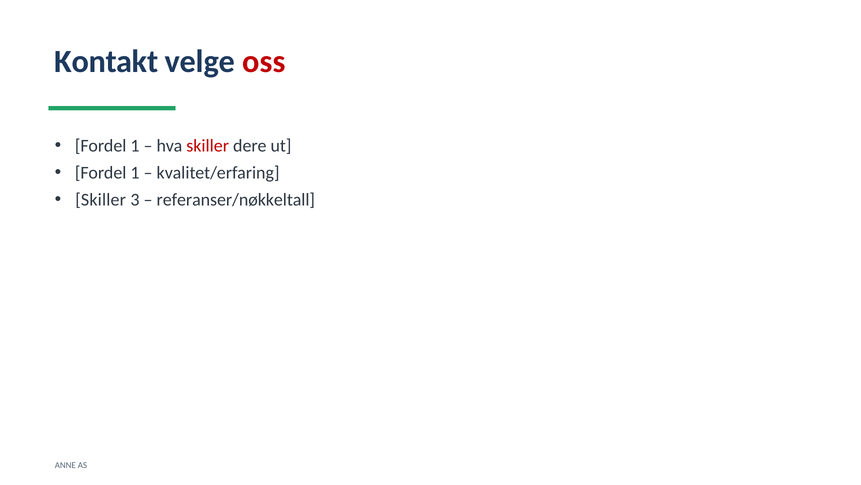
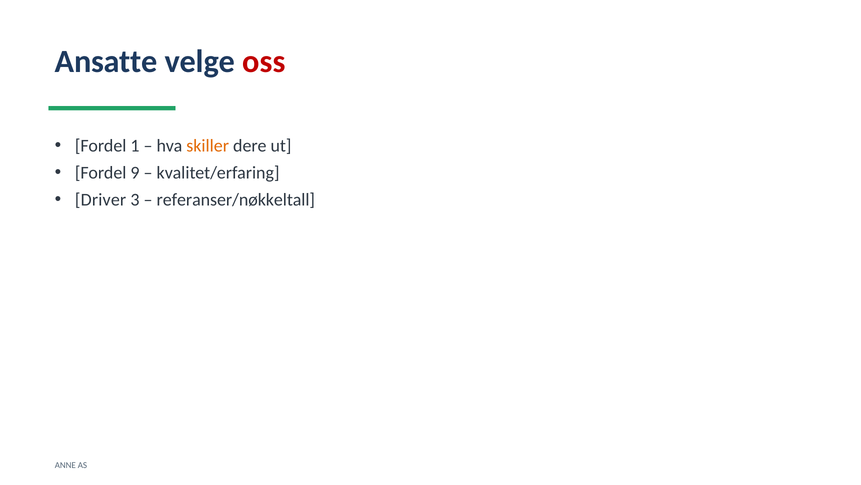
Kontakt: Kontakt -> Ansatte (106, 61)
skiller colour: red -> orange (208, 146)
1: 1 -> 9 (135, 173)
Skiller: Skiller -> Driver (101, 200)
